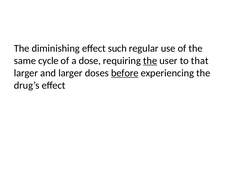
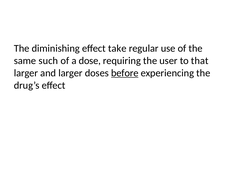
such: such -> take (117, 48)
cycle: cycle -> such (48, 61)
the underline: present -> none (150, 61)
